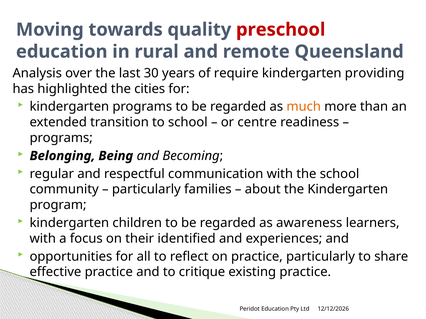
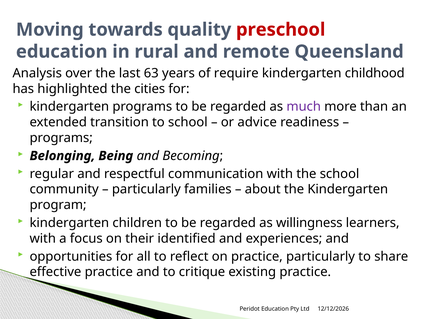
30: 30 -> 63 (151, 73)
providing: providing -> childhood (375, 73)
much colour: orange -> purple (304, 107)
centre: centre -> advice (257, 122)
awareness: awareness -> willingness (309, 223)
